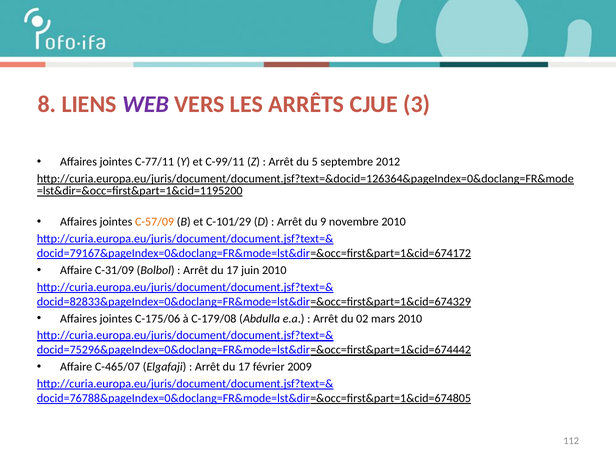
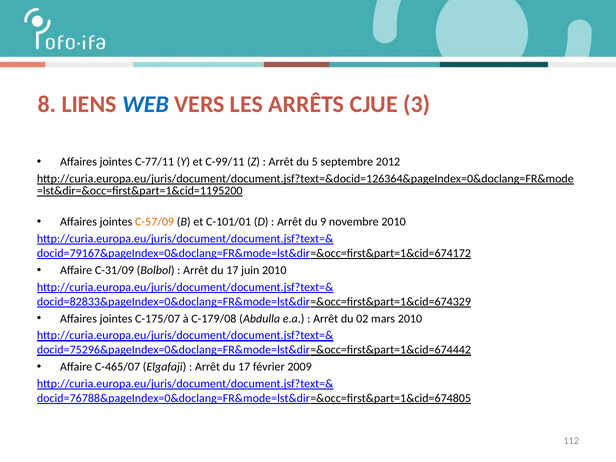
WEB colour: purple -> blue (146, 105)
C-101/29: C-101/29 -> C-101/01 (229, 222)
C-175/06: C-175/06 -> C-175/07 (158, 319)
